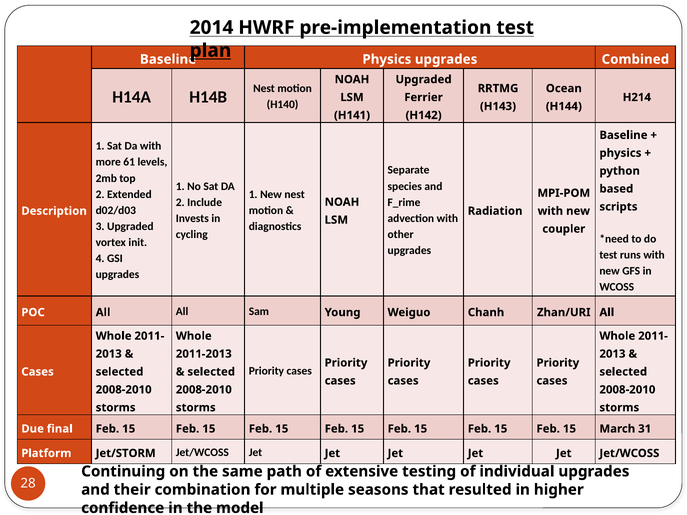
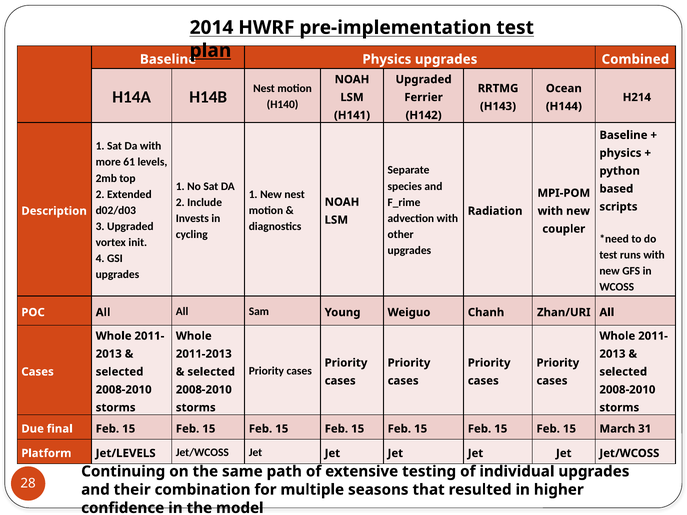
Jet/STORM: Jet/STORM -> Jet/LEVELS (126, 453)
